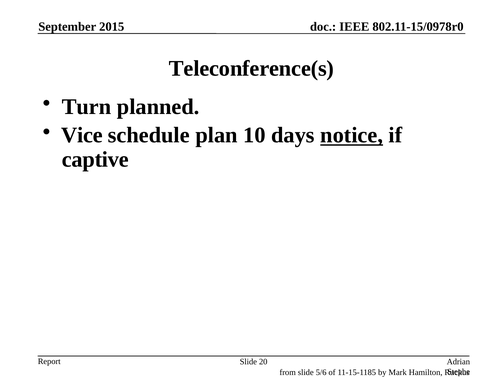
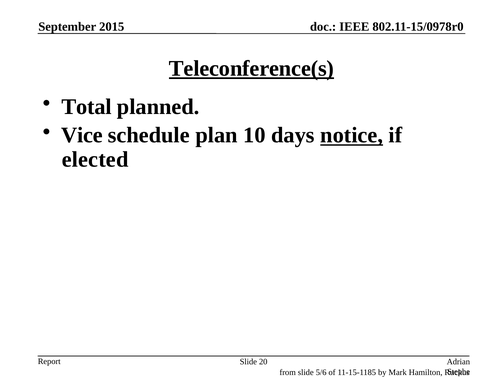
Teleconference(s underline: none -> present (251, 69)
Turn: Turn -> Total (87, 107)
captive: captive -> elected (95, 160)
